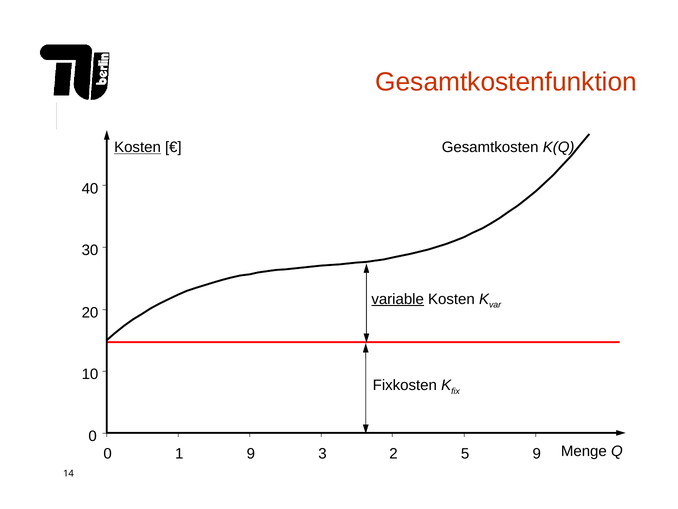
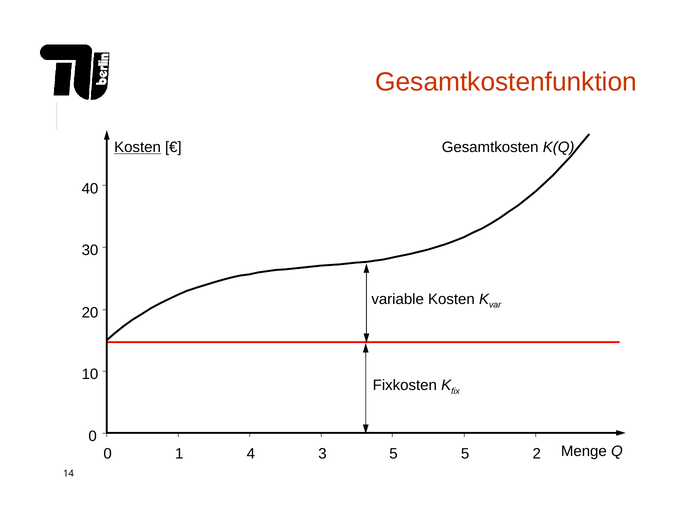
variable underline: present -> none (398, 299)
1 9: 9 -> 4 (251, 453)
3 2: 2 -> 5 (393, 453)
5 9: 9 -> 2 (537, 453)
